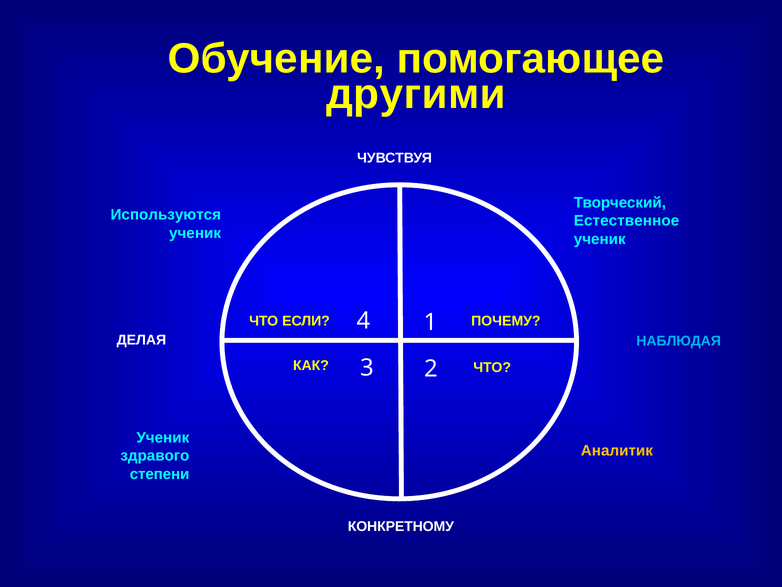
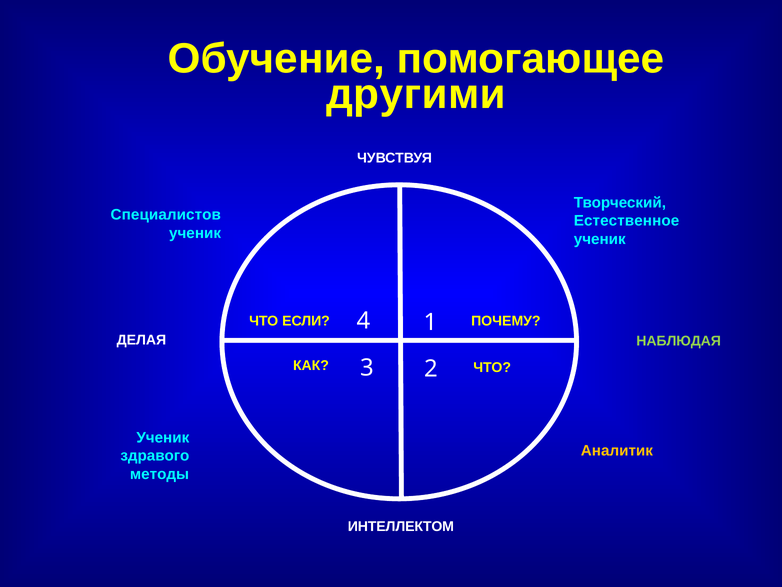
Используются: Используются -> Специалистов (166, 215)
НАБЛЮДАЯ colour: light blue -> light green (679, 341)
степени: степени -> методы (160, 474)
КОНКРЕТНОМУ: КОНКРЕТНОМУ -> ИНТЕЛЛЕКТОМ (401, 526)
